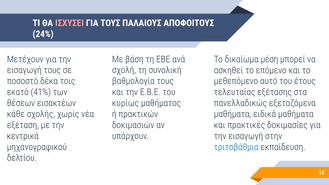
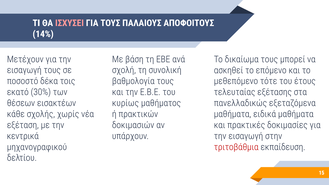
24%: 24% -> 14% (43, 34)
δικαίωμα μέση: μέση -> τους (269, 59)
αυτό: αυτό -> τότε (269, 81)
41%: 41% -> 30% (41, 92)
τριτοβάθμια colour: blue -> red (236, 147)
